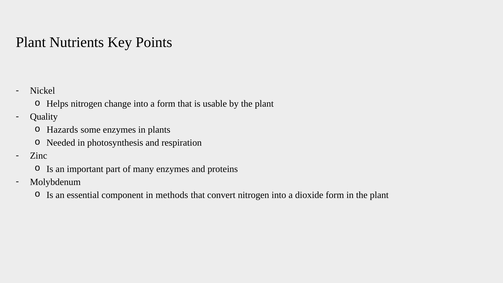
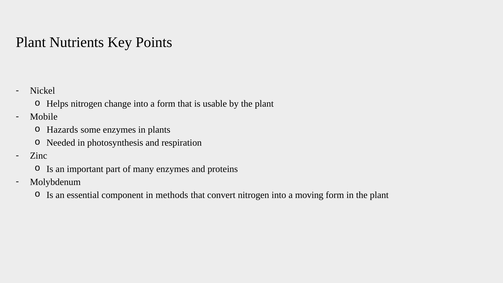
Quality: Quality -> Mobile (44, 117)
dioxide: dioxide -> moving (309, 195)
